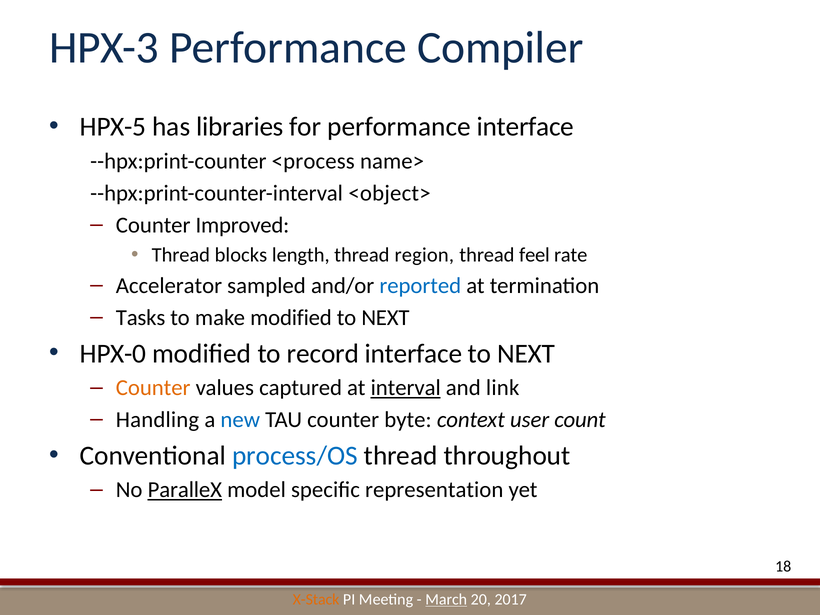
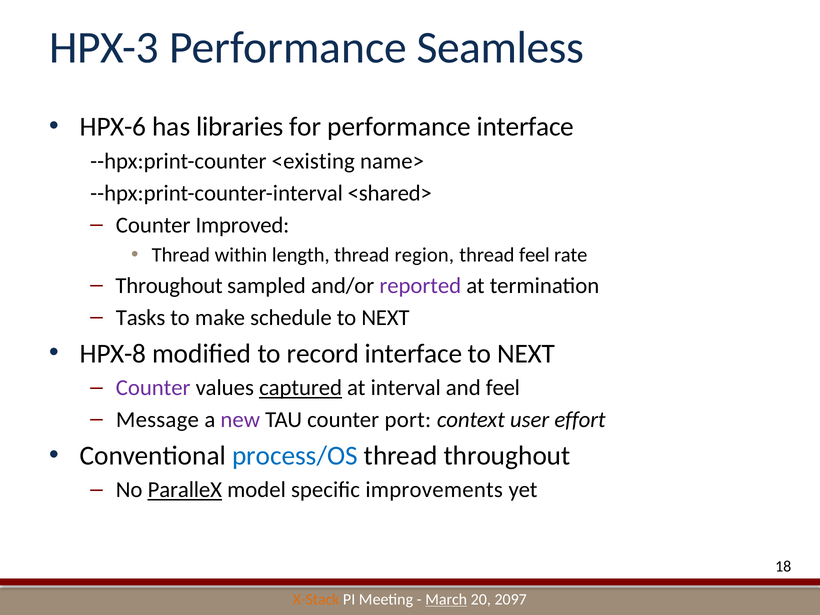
Compiler: Compiler -> Seamless (500, 48)
HPX-5: HPX-5 -> HPX-6 (113, 127)
<process: <process -> <existing (313, 161)
<object>: <object> -> <shared> (390, 193)
blocks: blocks -> within (241, 255)
Accelerator: Accelerator -> Throughout (169, 286)
reported colour: blue -> purple (420, 286)
make modified: modified -> schedule (291, 318)
HPX-0: HPX-0 -> HPX-8 (113, 353)
Counter colour: orange -> purple (153, 388)
captured underline: none -> present (301, 388)
interval underline: present -> none (406, 388)
and link: link -> feel (503, 388)
Handling: Handling -> Message (157, 420)
new colour: blue -> purple (240, 420)
byte: byte -> port (408, 420)
count: count -> effort (580, 420)
representation: representation -> improvements (434, 490)
2017: 2017 -> 2097 (511, 599)
